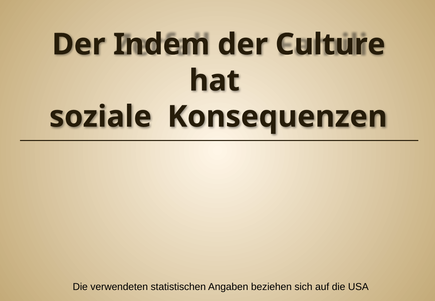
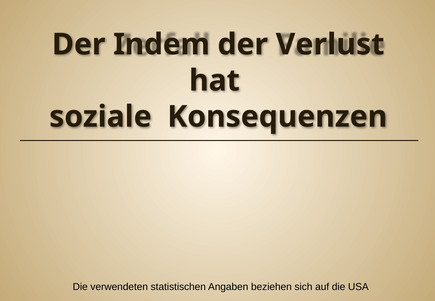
Culture: Culture -> Verlust (330, 44)
